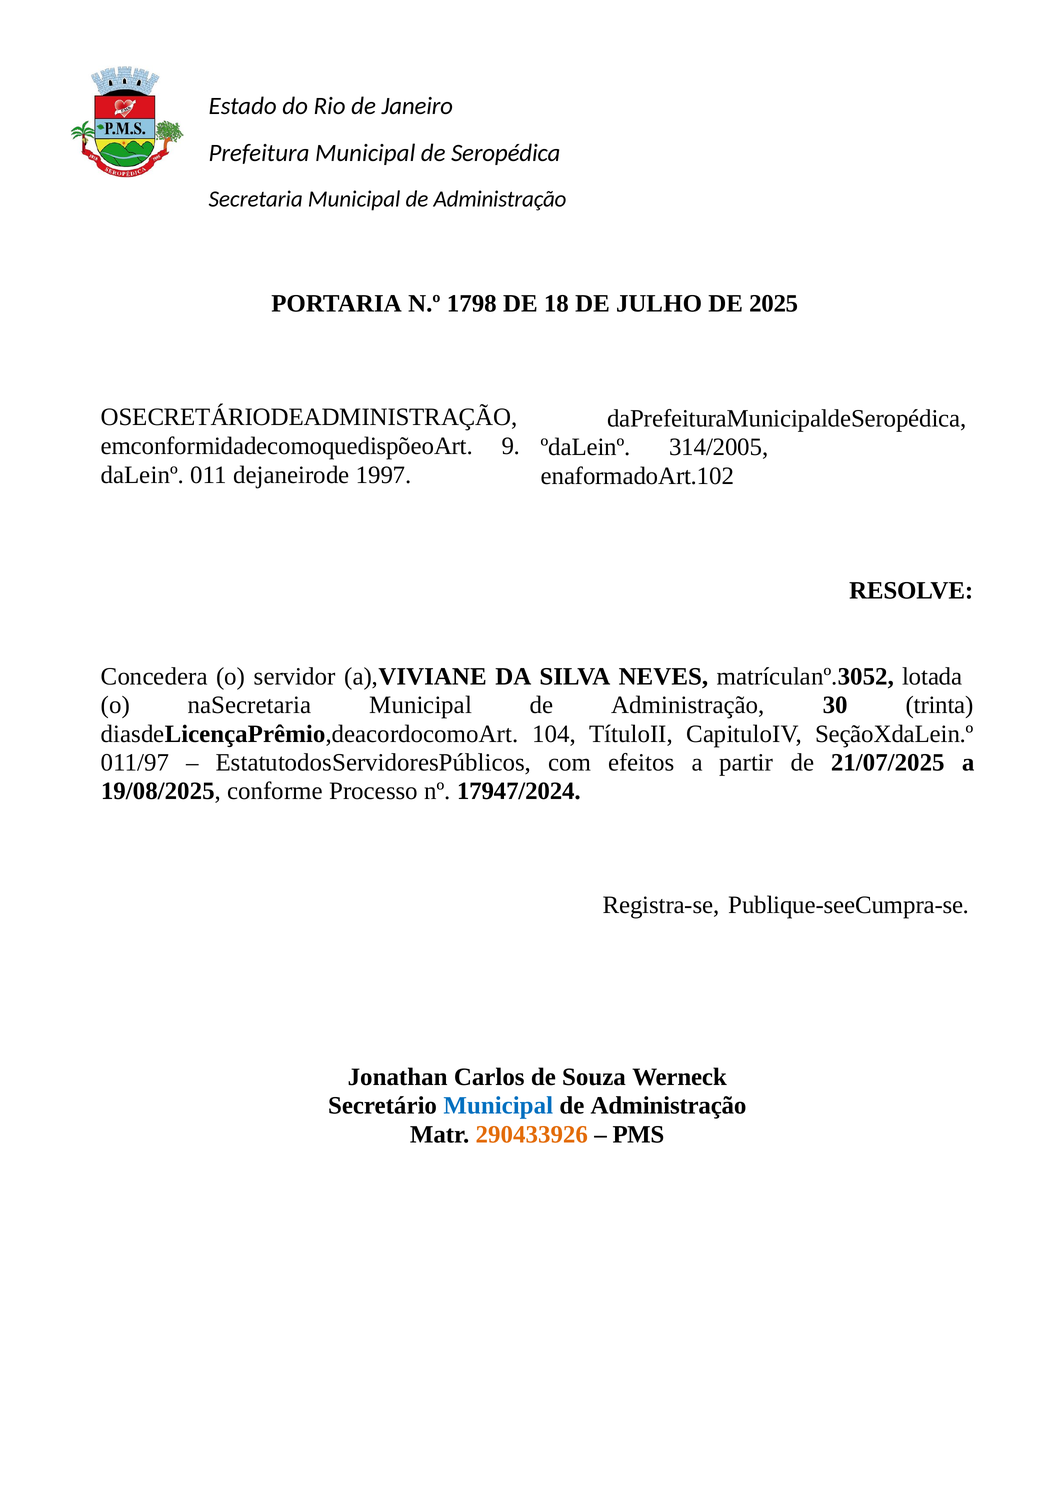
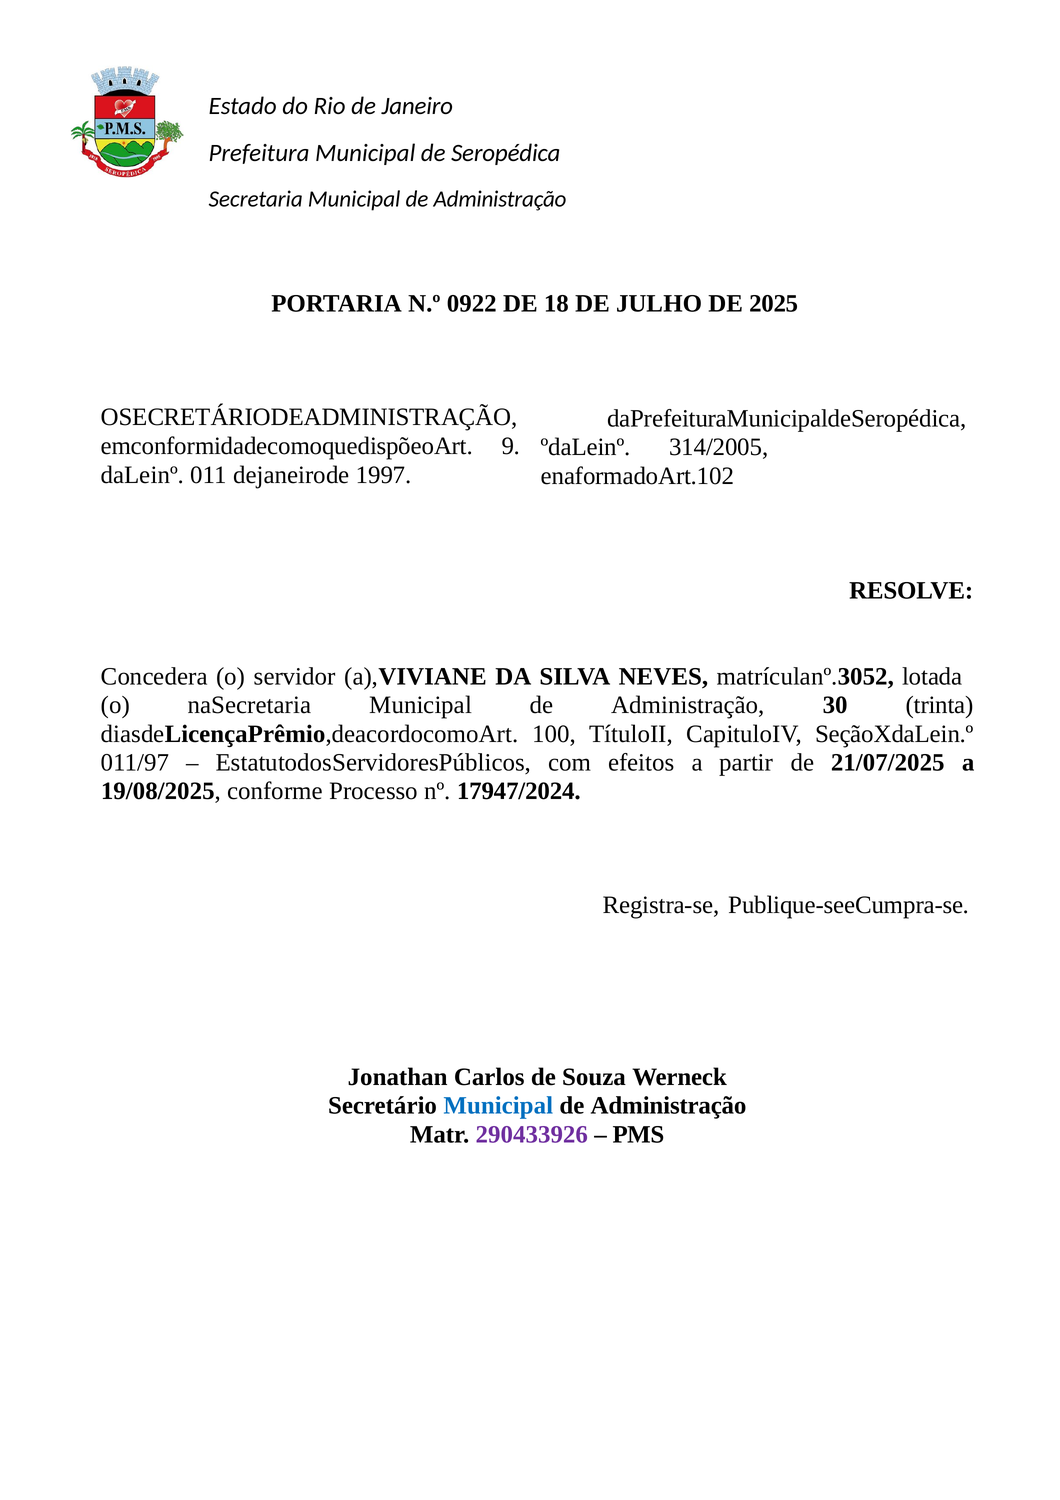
1798: 1798 -> 0922 (472, 303)
104: 104 -> 100 (554, 734)
290433926 colour: orange -> purple (532, 1134)
